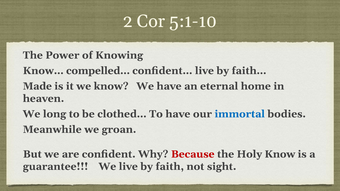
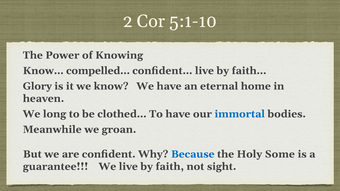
Made: Made -> Glory (37, 86)
Because colour: red -> blue (193, 154)
Holy Know: Know -> Some (280, 154)
